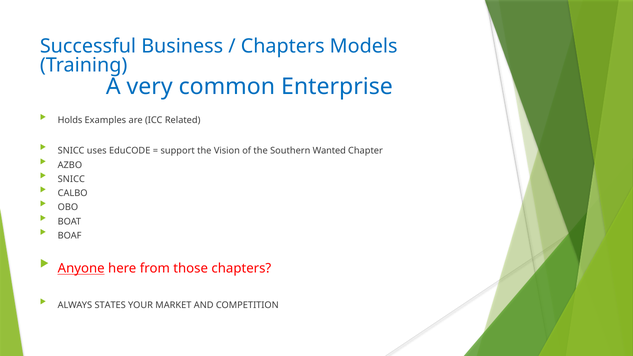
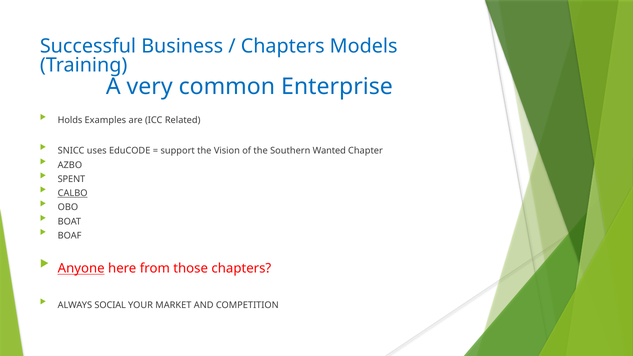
SNICC: SNICC -> SPENT (71, 179)
CALBO underline: none -> present (73, 193)
STATES: STATES -> SOCIAL (110, 305)
